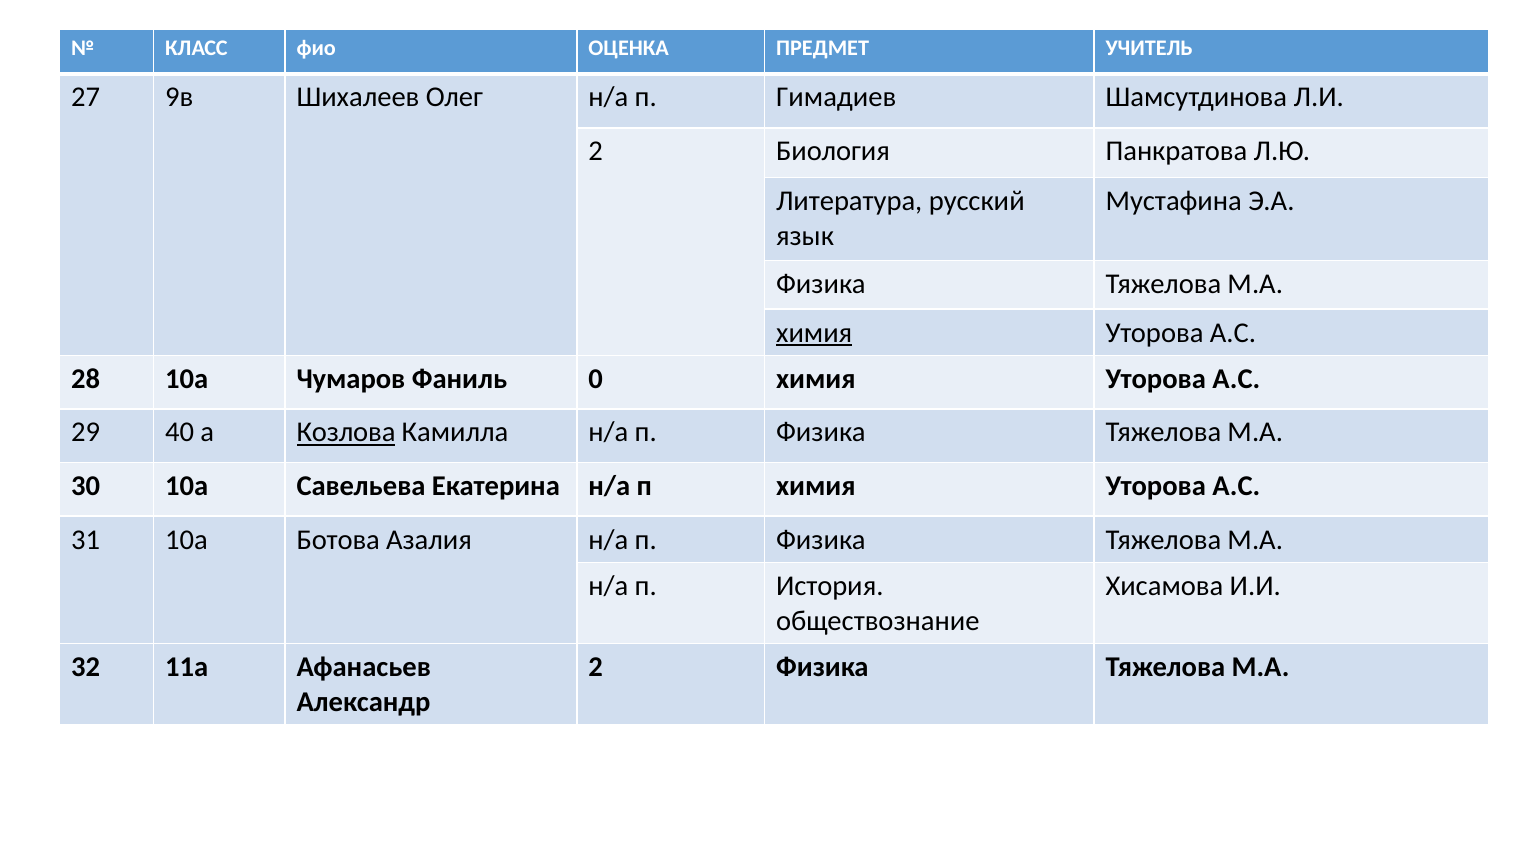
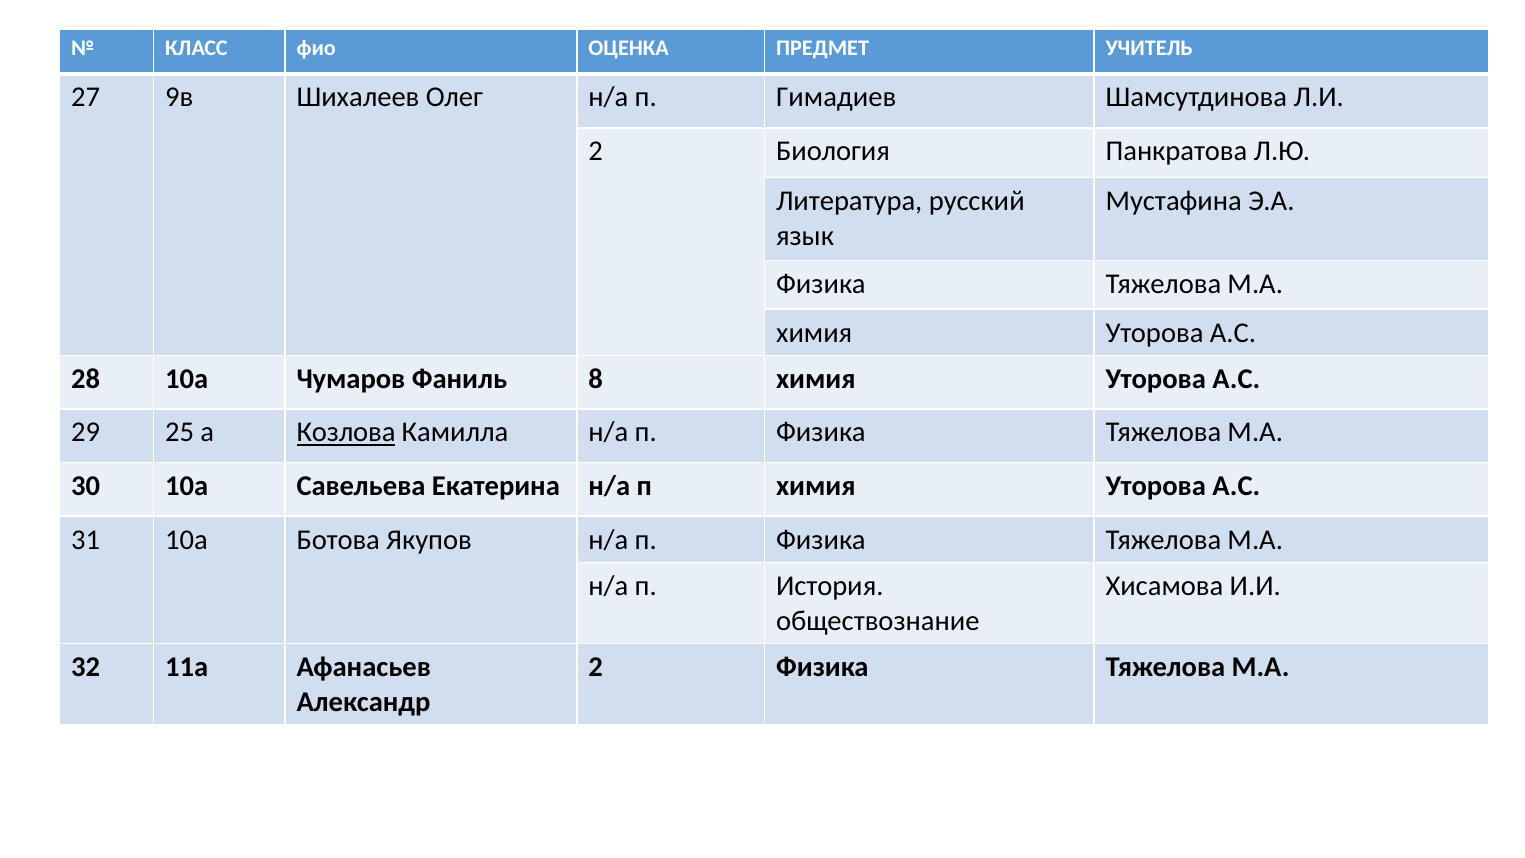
химия underline: present -> none (814, 333)
0: 0 -> 8 (596, 379)
40: 40 -> 25 (180, 432)
Азалия: Азалия -> Якупов (429, 540)
